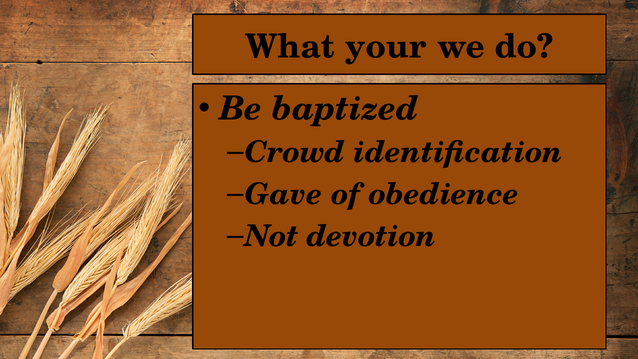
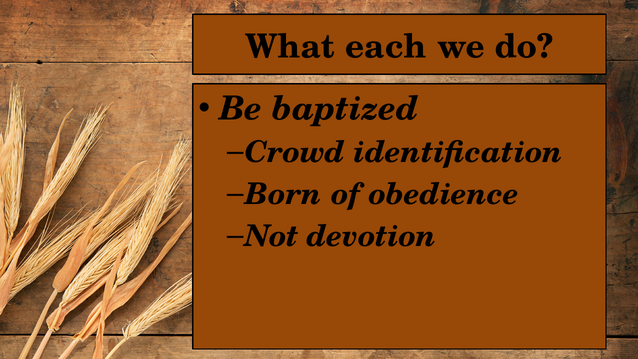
your: your -> each (386, 47)
Gave: Gave -> Born (284, 194)
